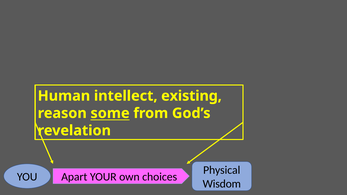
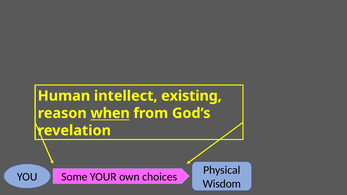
some: some -> when (110, 113)
Apart: Apart -> Some (74, 177)
